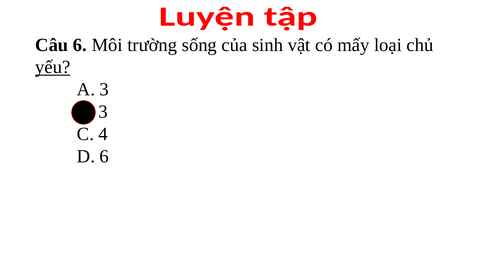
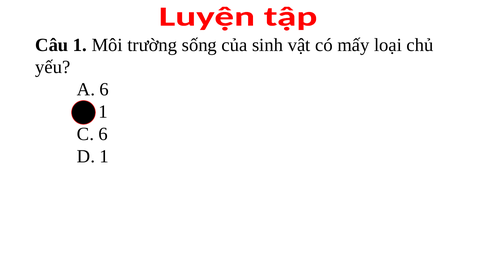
Câu 6: 6 -> 1 (80, 45)
yếu underline: present -> none (53, 67)
A 3: 3 -> 6 (104, 90)
B 3: 3 -> 1 (103, 112)
C 4: 4 -> 6 (103, 134)
D 6: 6 -> 1 (104, 156)
